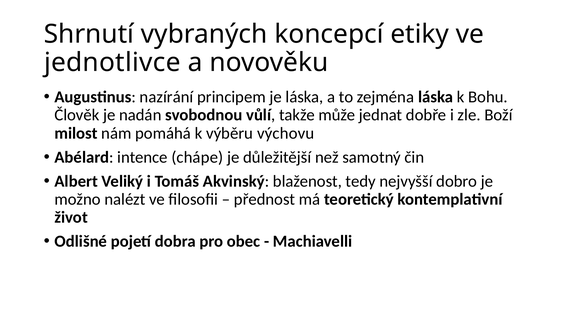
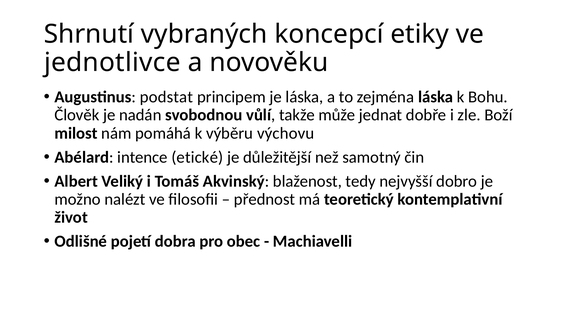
nazírání: nazírání -> podstat (166, 97)
chápe: chápe -> etické (197, 157)
